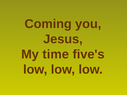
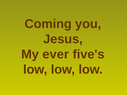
time: time -> ever (56, 54)
